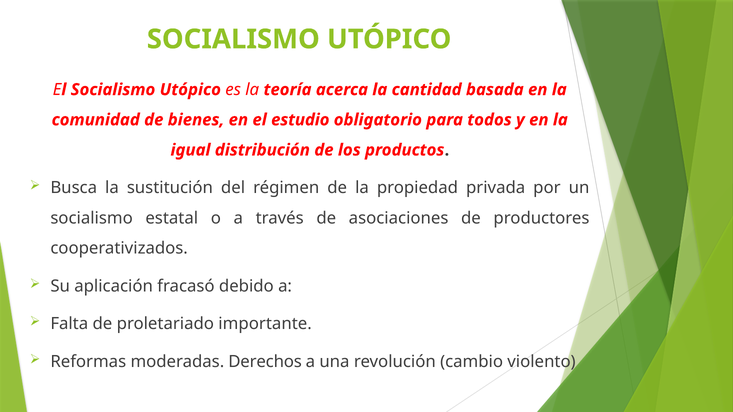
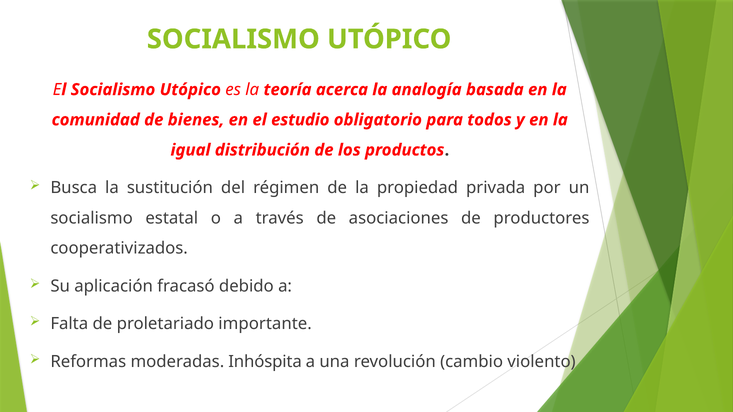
cantidad: cantidad -> analogía (427, 90)
Derechos: Derechos -> Inhóspita (265, 362)
